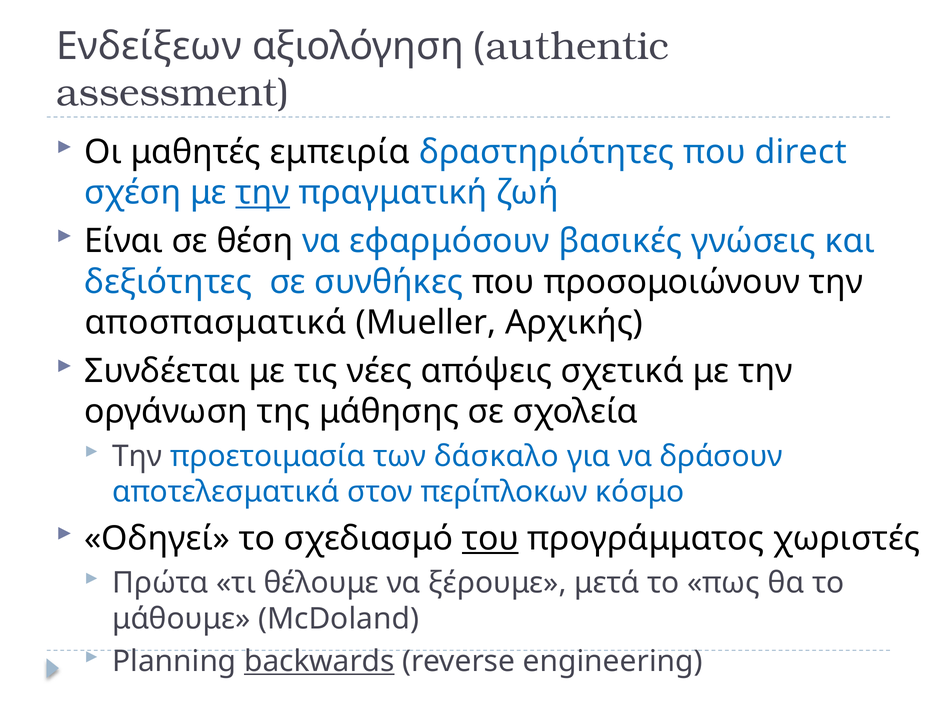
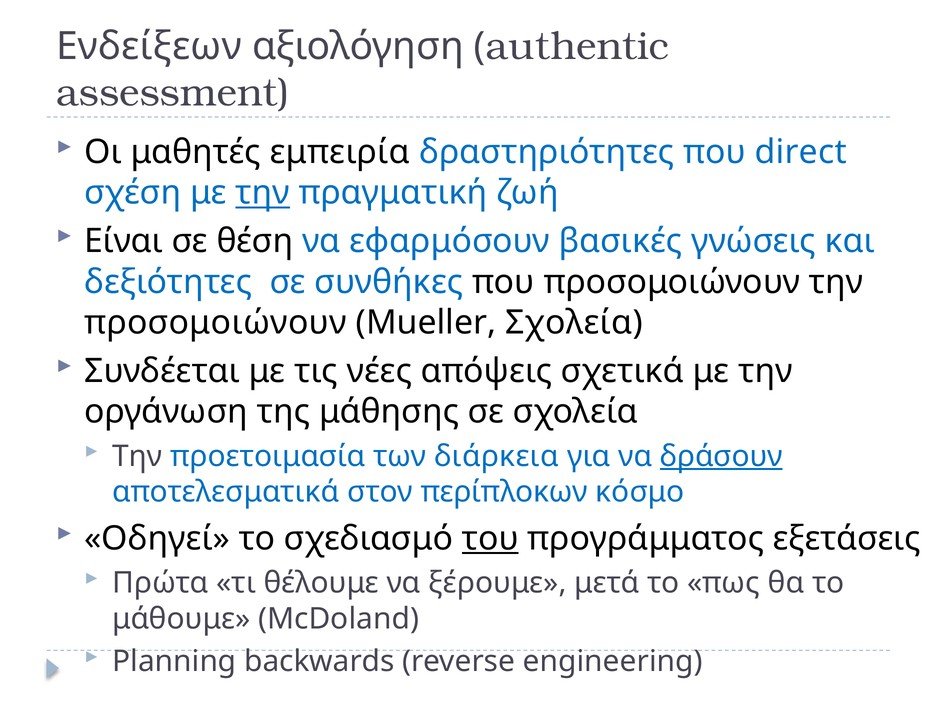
αποσπασματικά: αποσπασματικά -> προσομοιώνουν (215, 323)
Mueller Αρχικής: Αρχικής -> Σχολεία (574, 323)
δάσκαλο: δάσκαλο -> διάρκεια (496, 457)
δράσουν underline: none -> present (721, 457)
χωριστές: χωριστές -> εξετάσεις (847, 539)
backwards underline: present -> none (319, 662)
